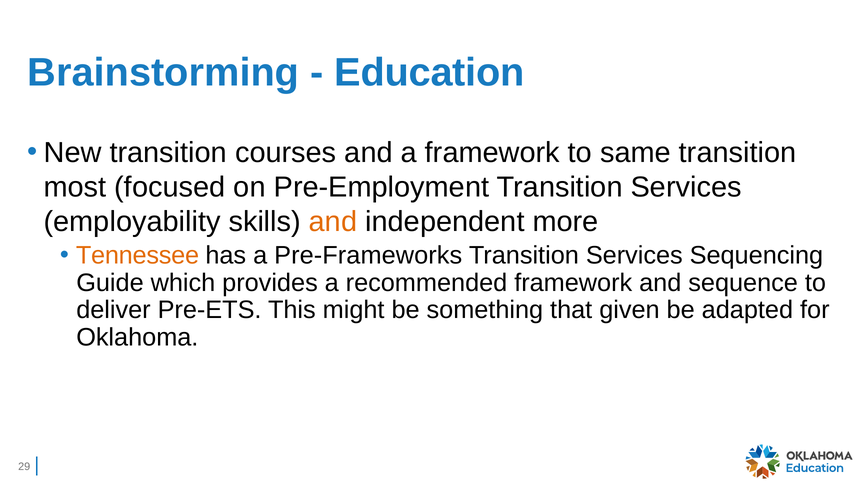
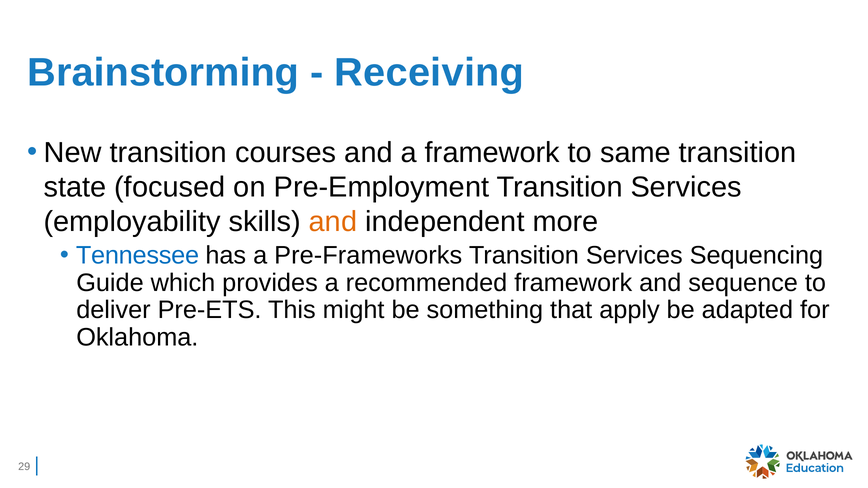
Education: Education -> Receiving (429, 73)
most: most -> state (75, 187)
Tennessee colour: orange -> blue (138, 255)
given: given -> apply (629, 310)
